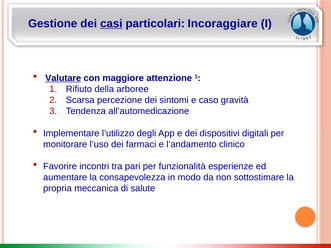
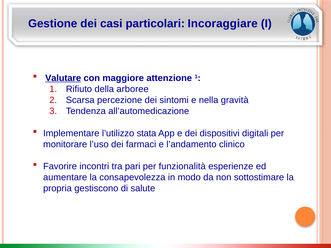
casi underline: present -> none (111, 24)
caso: caso -> nella (209, 100)
degli: degli -> stata (146, 133)
meccanica: meccanica -> gestiscono (96, 189)
